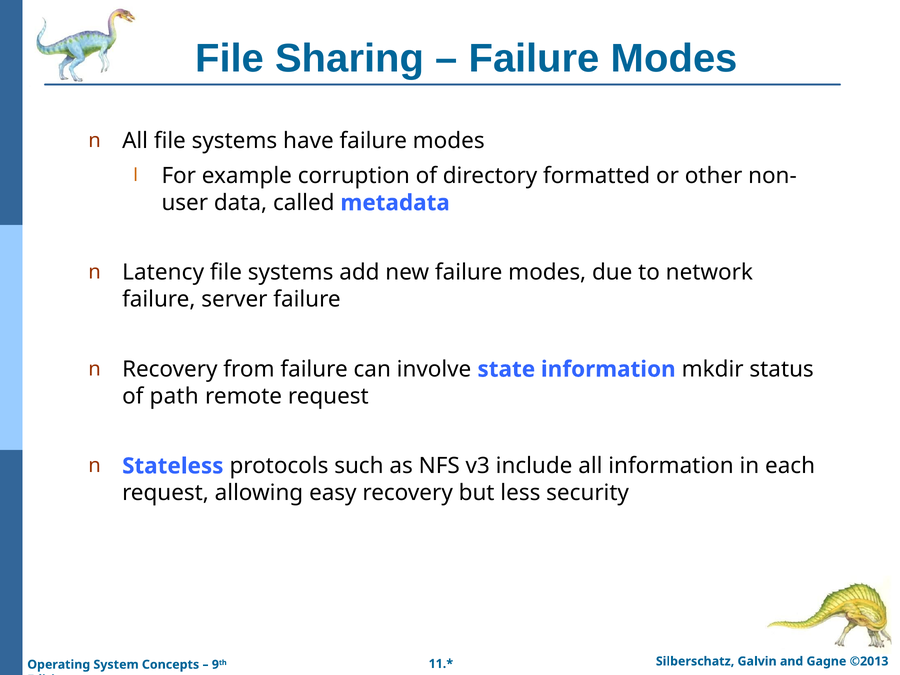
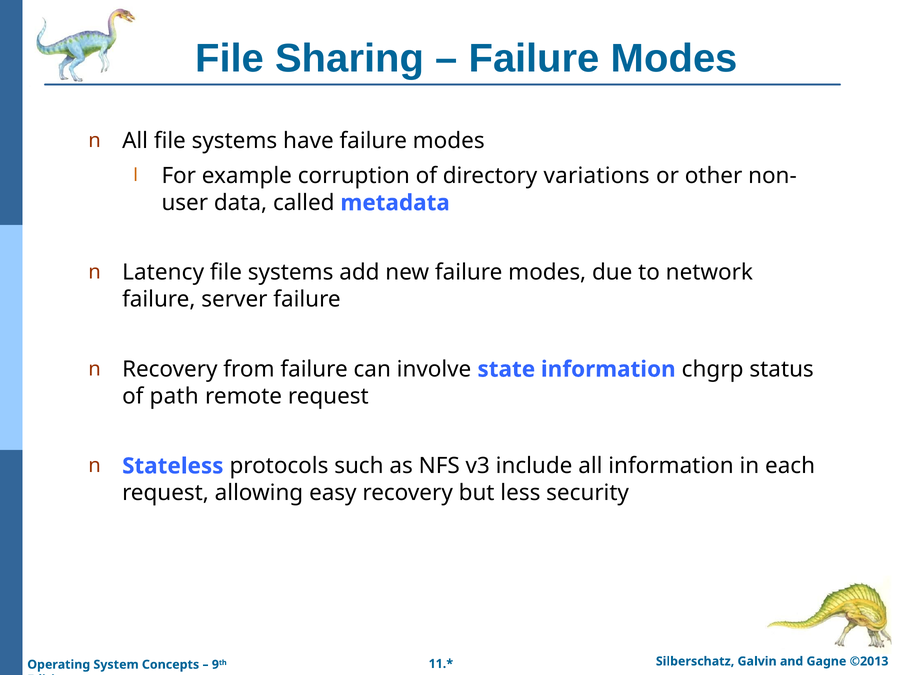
formatted: formatted -> variations (597, 176)
mkdir: mkdir -> chgrp (713, 369)
